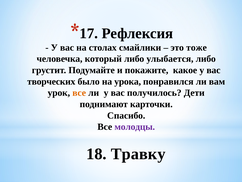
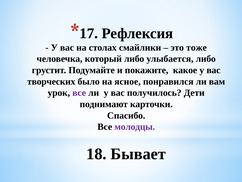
урока: урока -> ясное (128, 81)
все colour: orange -> purple (79, 93)
Травку: Травку -> Бывает (138, 154)
